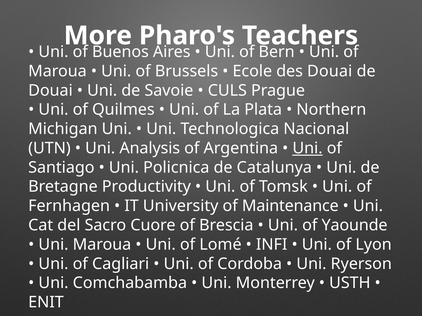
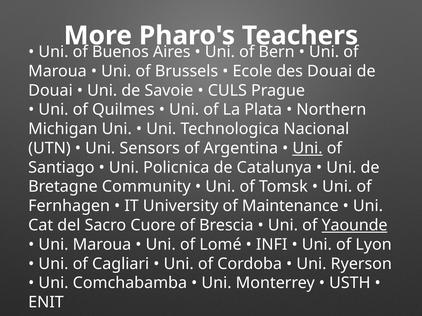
Analysis: Analysis -> Sensors (150, 148)
Productivity: Productivity -> Community (146, 187)
Yaounde underline: none -> present (355, 226)
